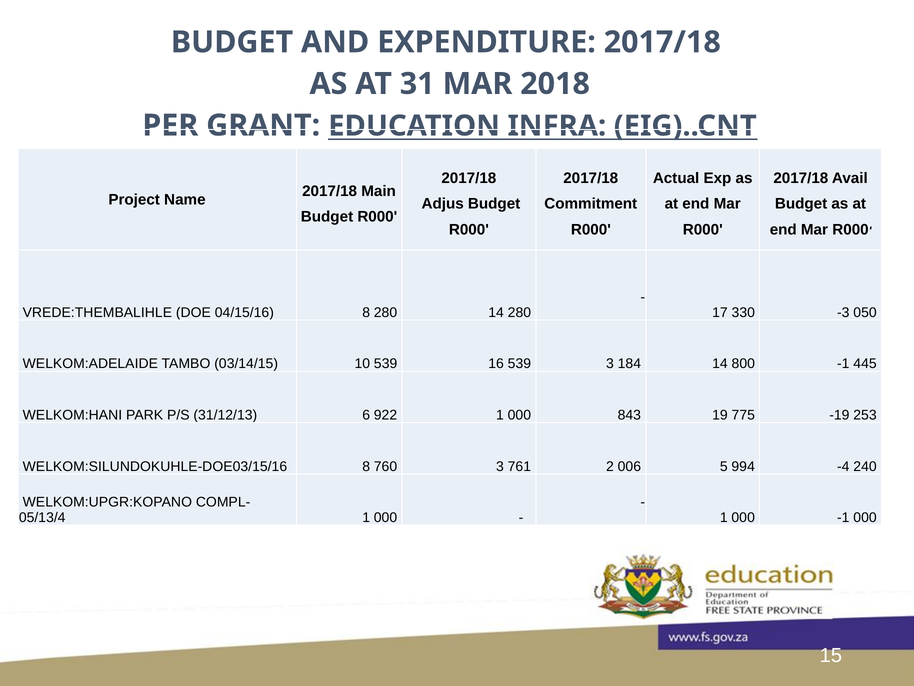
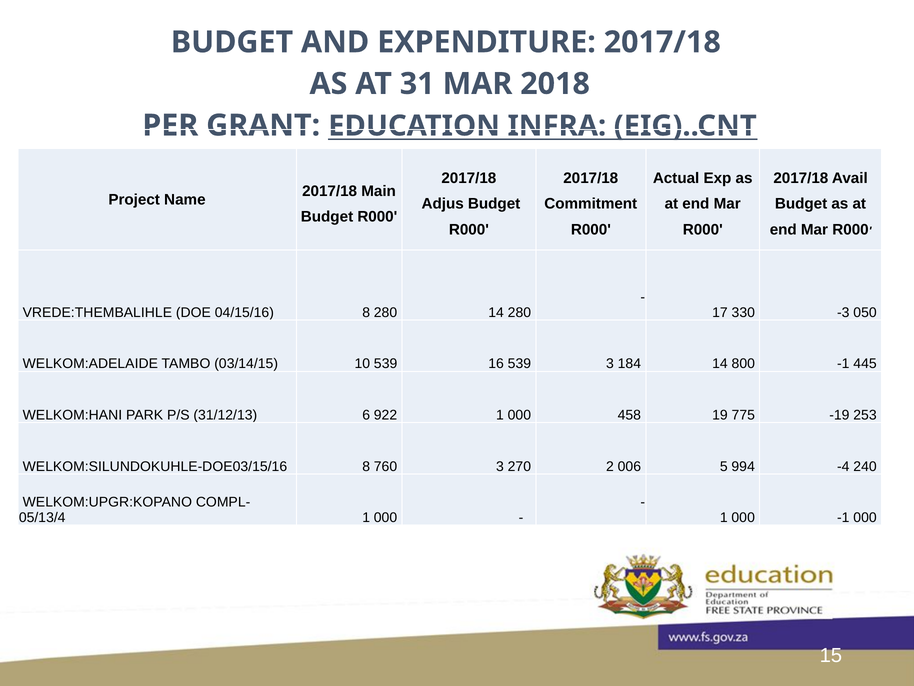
843: 843 -> 458 (629, 415)
761: 761 -> 270 (519, 466)
